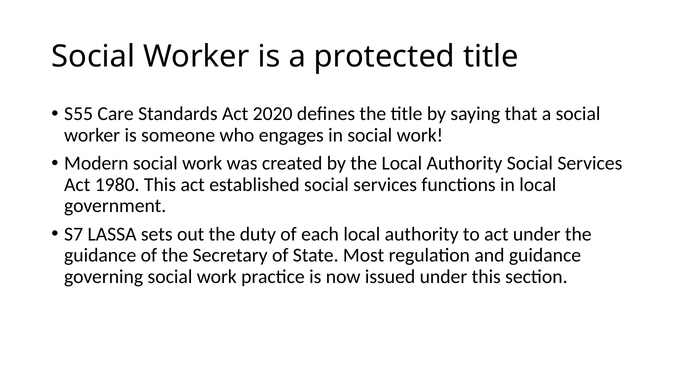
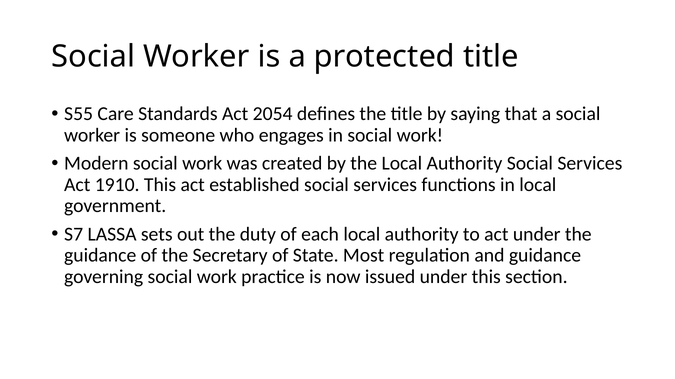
2020: 2020 -> 2054 (273, 114)
1980: 1980 -> 1910 (117, 185)
